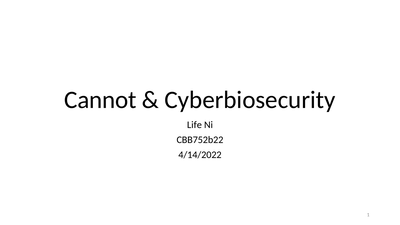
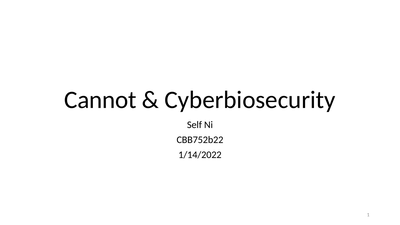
Life: Life -> Self (194, 125)
4/14/2022: 4/14/2022 -> 1/14/2022 (200, 155)
